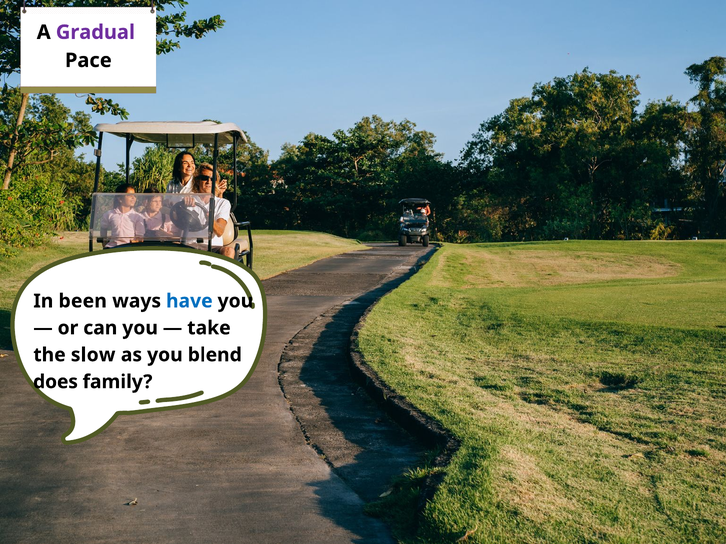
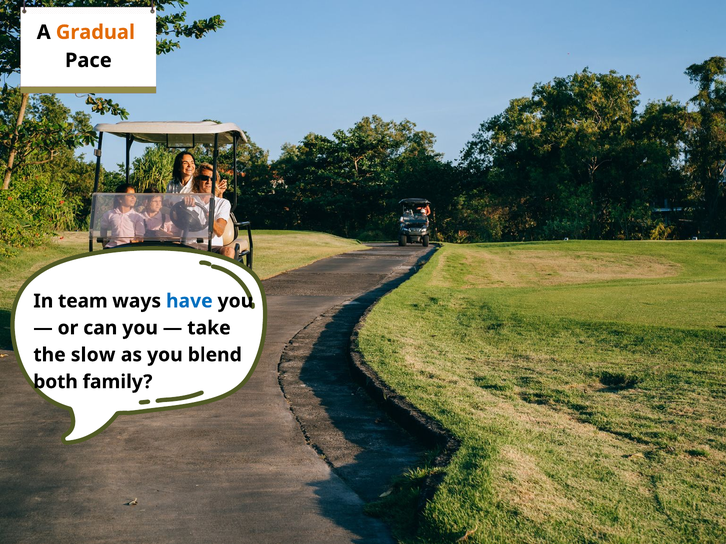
Gradual colour: purple -> orange (95, 32)
been: been -> team (83, 301)
does: does -> both (56, 382)
